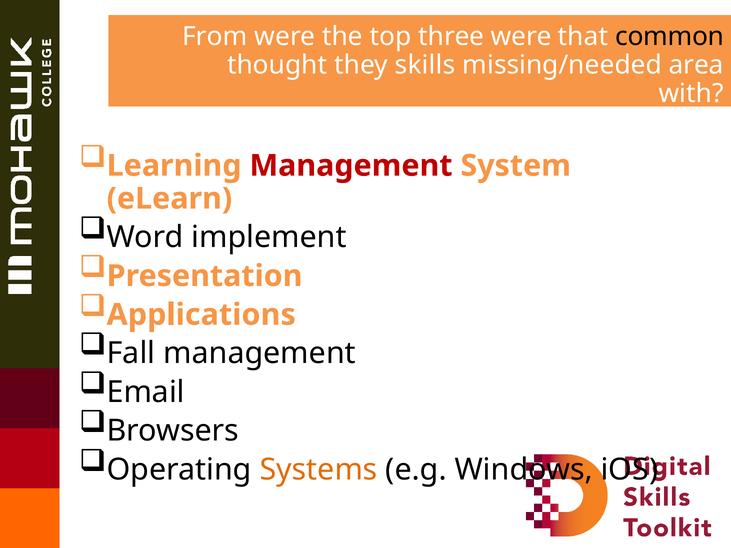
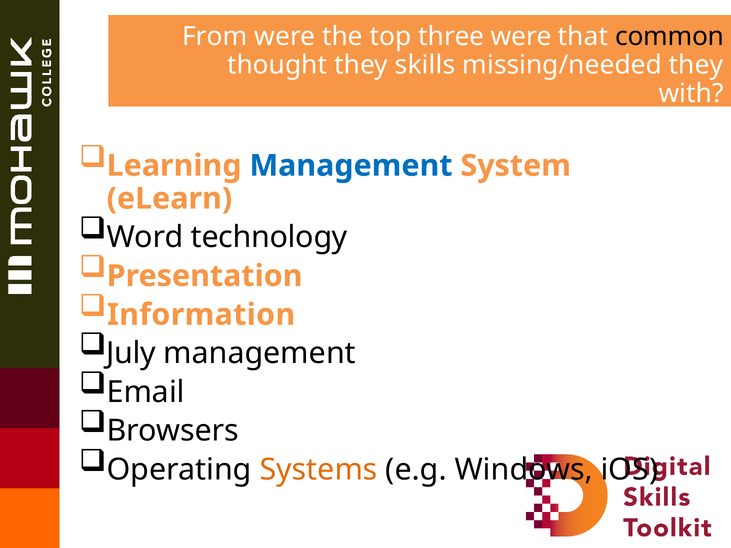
missing/needed area: area -> they (696, 65)
Management colour: red -> blue (351, 166)
implement: implement -> technology (269, 237)
Applications: Applications -> Information (201, 315)
Fall: Fall -> July (131, 354)
